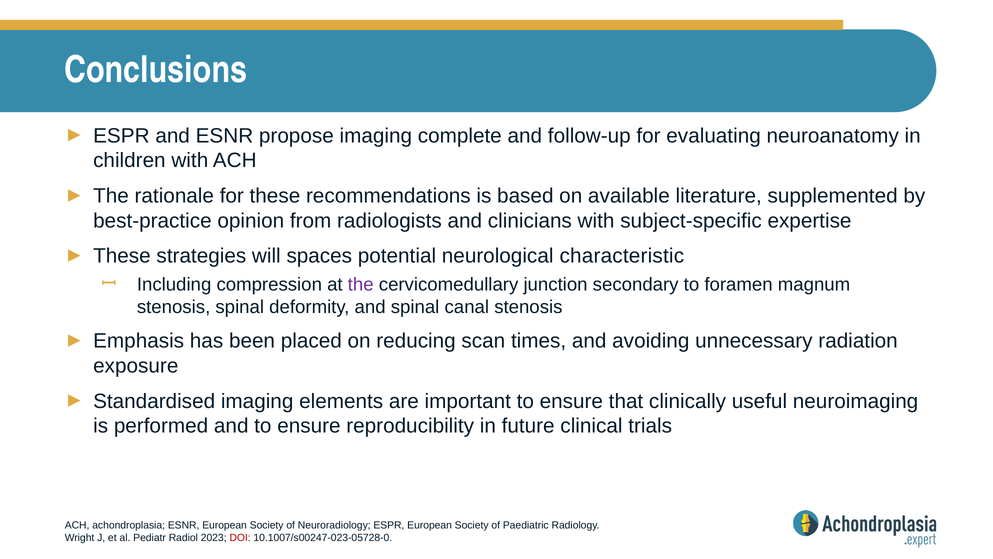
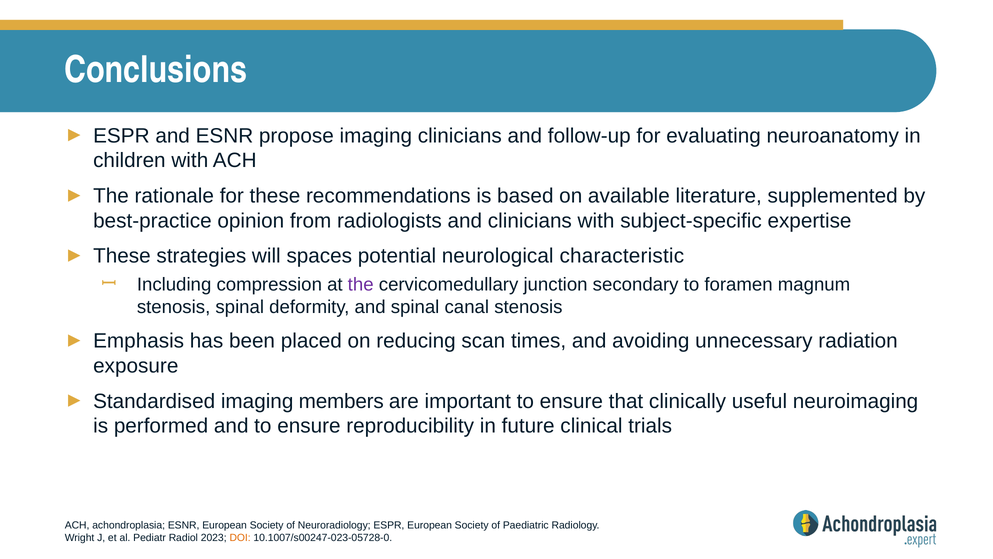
imaging complete: complete -> clinicians (460, 136)
elements: elements -> members (341, 401)
DOI colour: red -> orange (240, 538)
